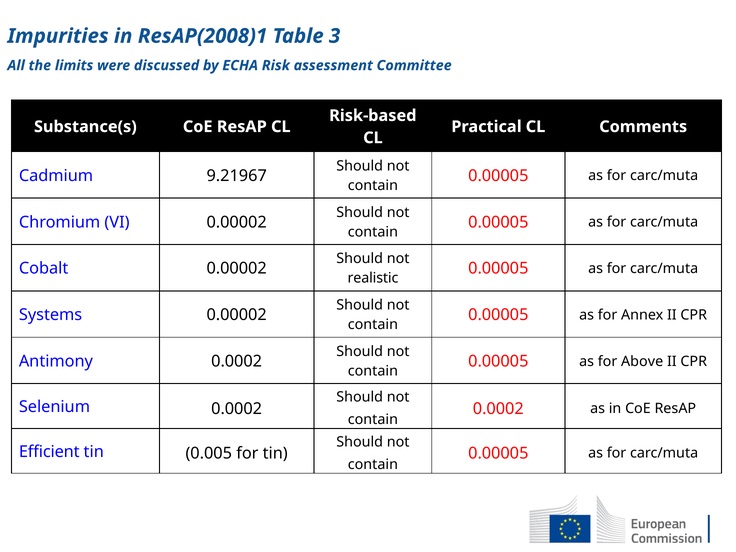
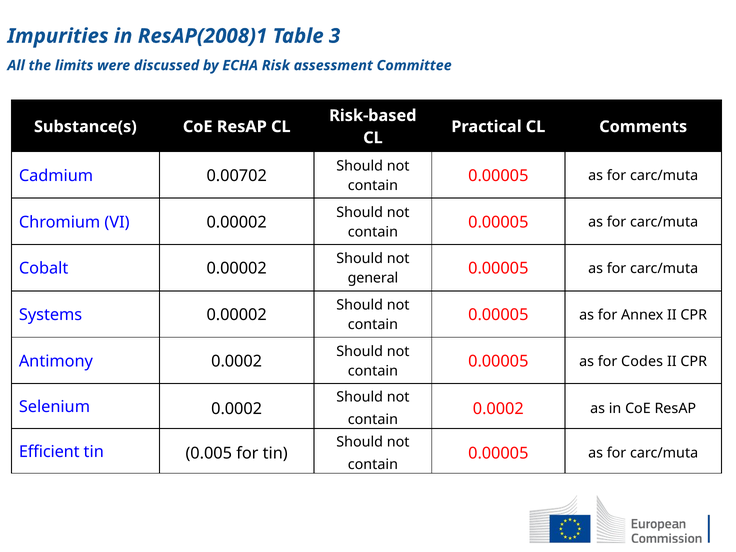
9.21967: 9.21967 -> 0.00702 (237, 176)
realistic: realistic -> general (373, 278)
Above: Above -> Codes (642, 361)
